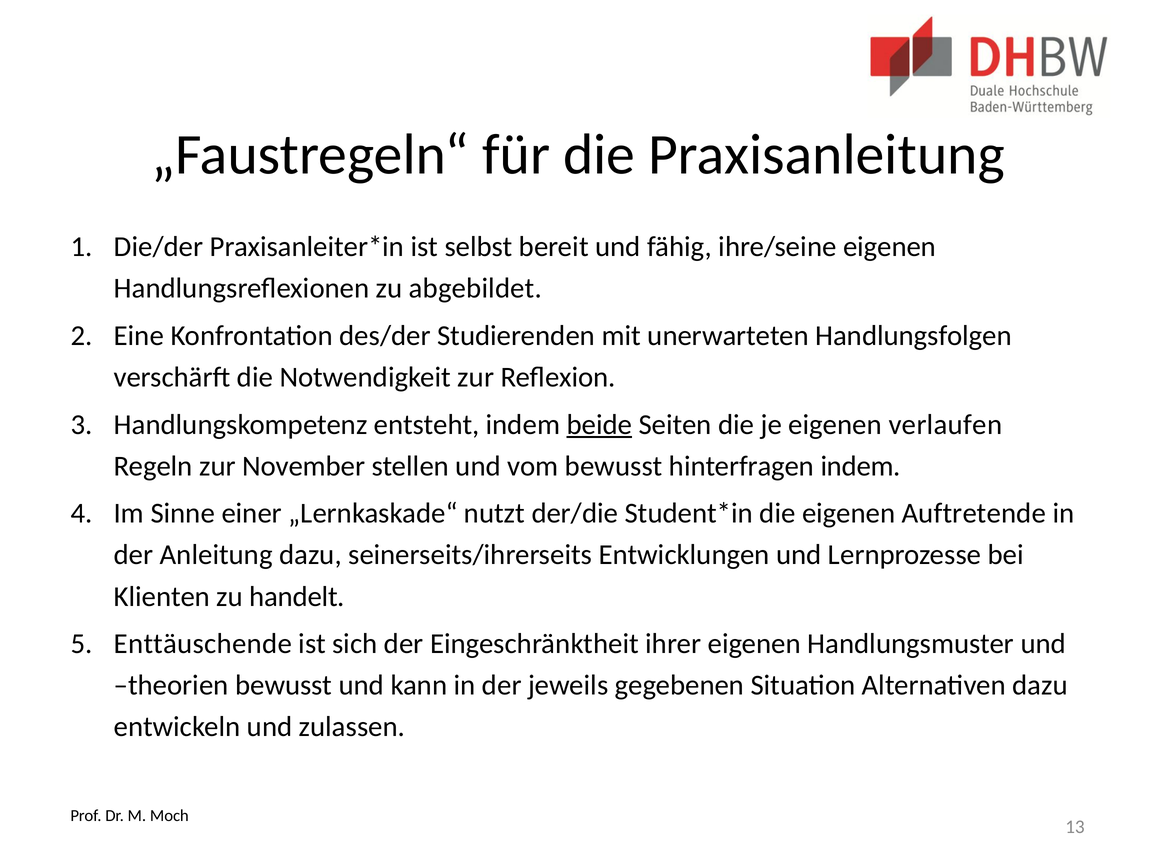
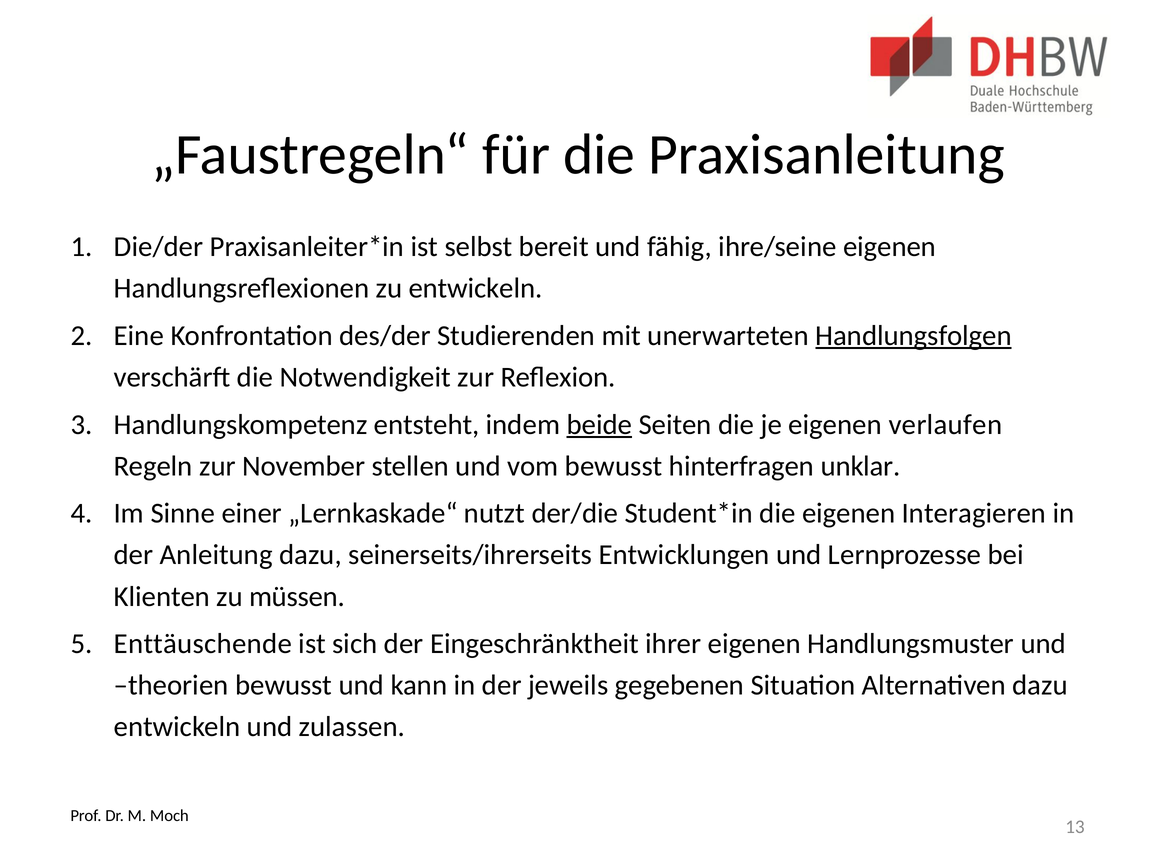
zu abgebildet: abgebildet -> entwickeln (476, 288)
Handlungsfolgen underline: none -> present (914, 335)
hinterfragen indem: indem -> unklar (861, 466)
Auftretende: Auftretende -> Interagieren (974, 513)
handelt: handelt -> müssen (297, 596)
